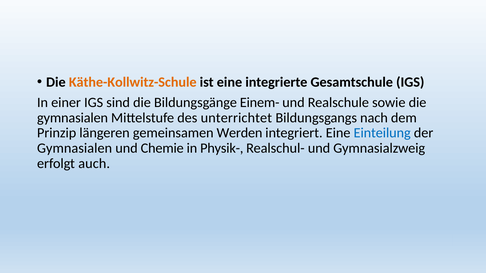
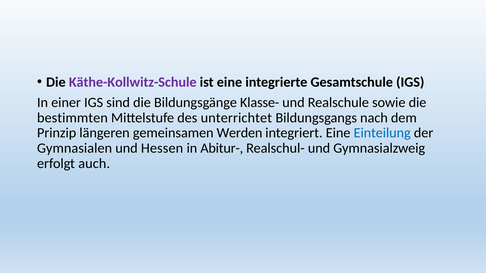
Käthe-Kollwitz-Schule colour: orange -> purple (133, 82)
Einem-: Einem- -> Klasse- (260, 103)
gymnasialen: gymnasialen -> bestimmten (72, 118)
Chemie: Chemie -> Hessen (162, 148)
Physik-: Physik- -> Abitur- (222, 148)
